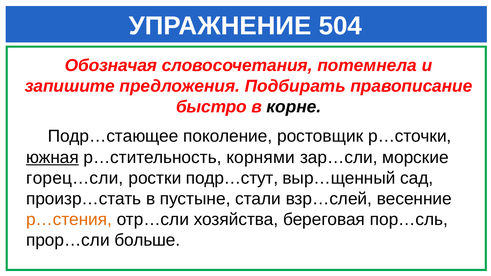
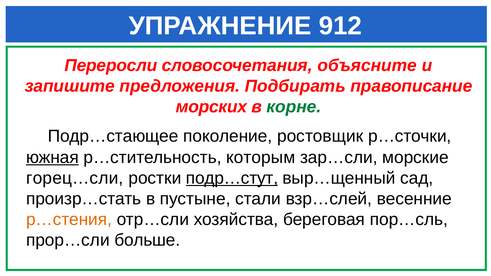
504: 504 -> 912 (340, 26)
Обозначая: Обозначая -> Переросли (111, 65)
потемнела: потемнела -> объясните (367, 65)
быстро: быстро -> морских (211, 107)
корне colour: black -> green (294, 107)
корнями: корнями -> которым (261, 157)
подр…стут underline: none -> present (232, 178)
